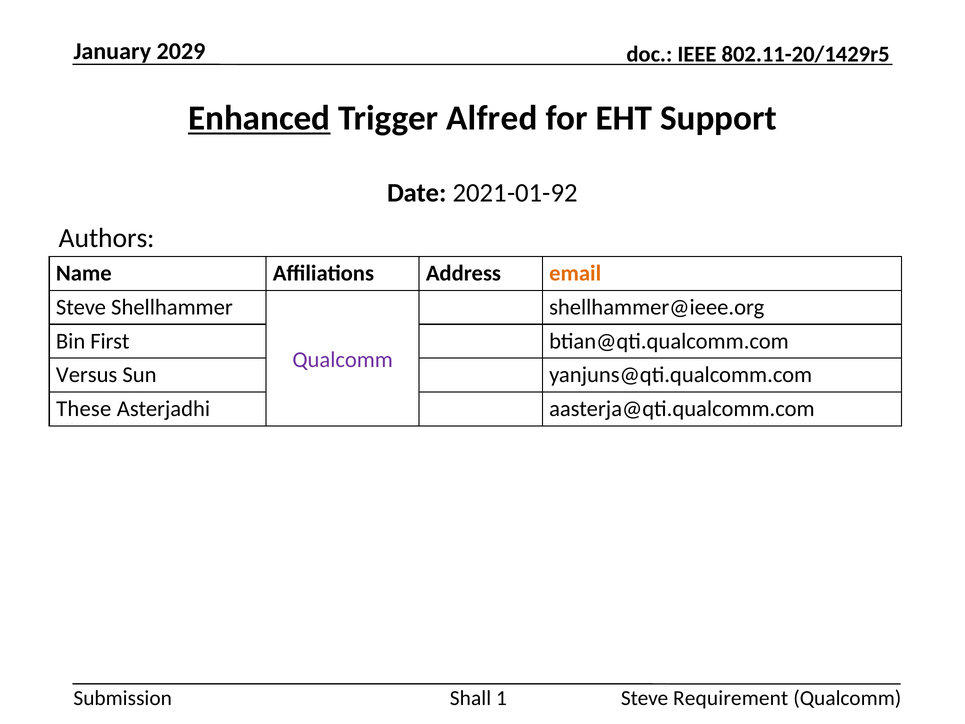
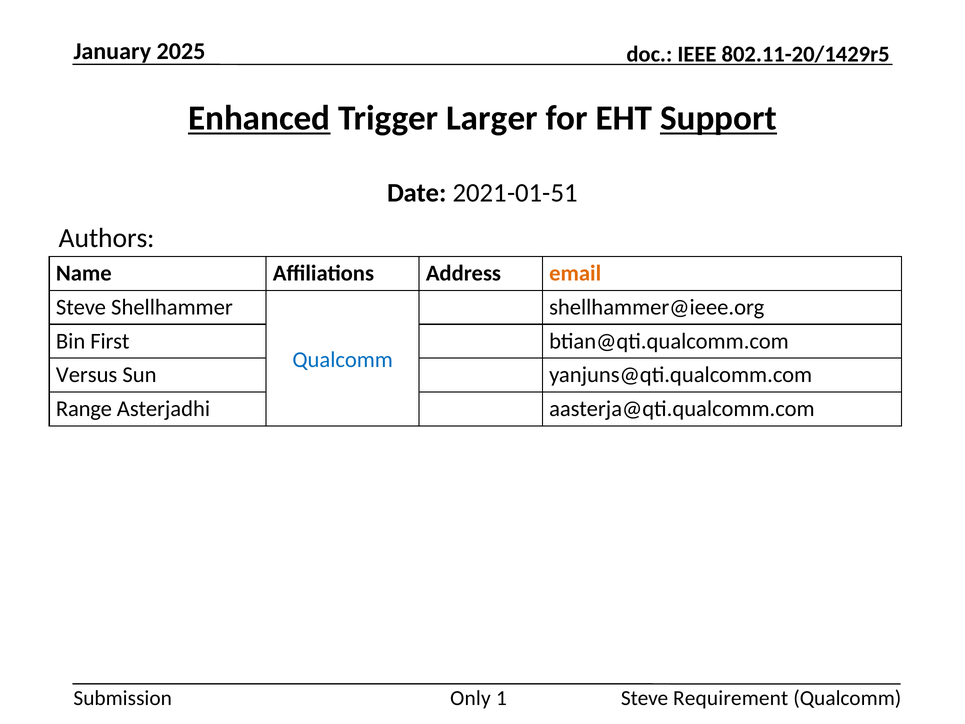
2029: 2029 -> 2025 (181, 51)
Alfred: Alfred -> Larger (492, 118)
Support underline: none -> present (718, 118)
2021-01-92: 2021-01-92 -> 2021-01-51 (515, 193)
Qualcomm colour: purple -> blue (343, 360)
These: These -> Range (84, 409)
Shall: Shall -> Only (470, 698)
